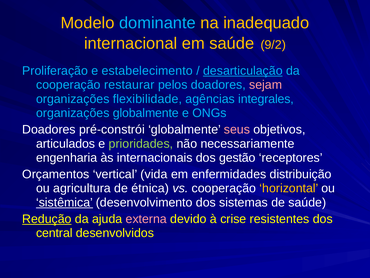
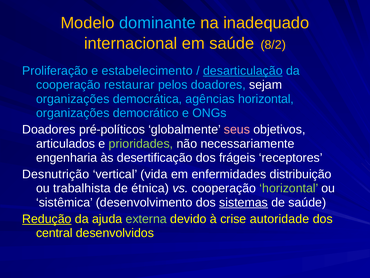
9/2: 9/2 -> 8/2 (273, 45)
sejam colour: pink -> white (266, 85)
flexibilidade: flexibilidade -> democrática (148, 99)
agências integrales: integrales -> horizontal (266, 99)
organizações globalmente: globalmente -> democrático (146, 113)
pré-constrói: pré-constrói -> pré-políticos (112, 129)
internacionais: internacionais -> desertificação (155, 157)
gestão: gestão -> frágeis (237, 157)
Orçamentos: Orçamentos -> Desnutrição (56, 174)
agricultura: agricultura -> trabalhista (82, 188)
horizontal colour: yellow -> light green (289, 188)
sistêmica underline: present -> none (64, 202)
sistemas underline: none -> present (244, 202)
externa colour: pink -> light green (146, 219)
resistentes: resistentes -> autoridade (280, 219)
